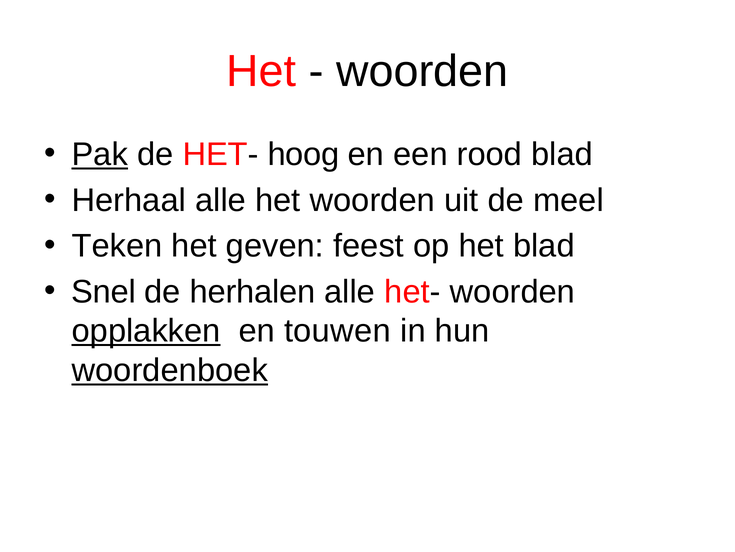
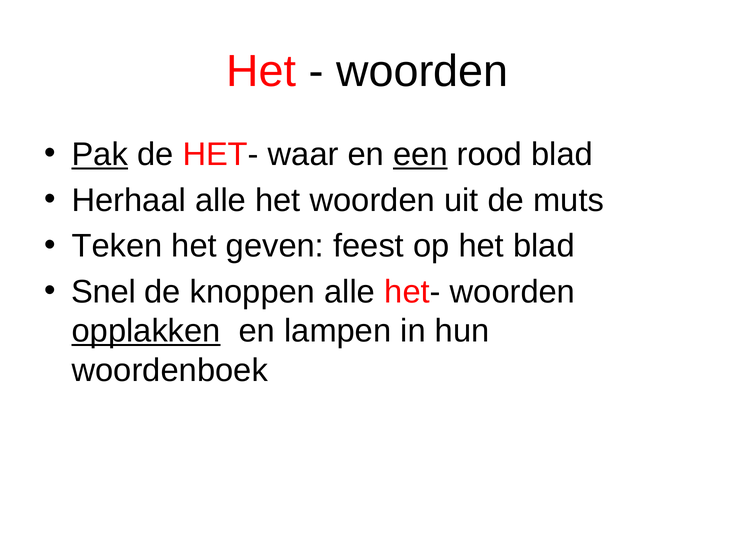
hoog: hoog -> waar (303, 154)
een underline: none -> present (420, 154)
meel: meel -> muts (569, 200)
herhalen: herhalen -> knoppen (252, 291)
touwen: touwen -> lampen (338, 331)
woordenboek underline: present -> none (170, 370)
